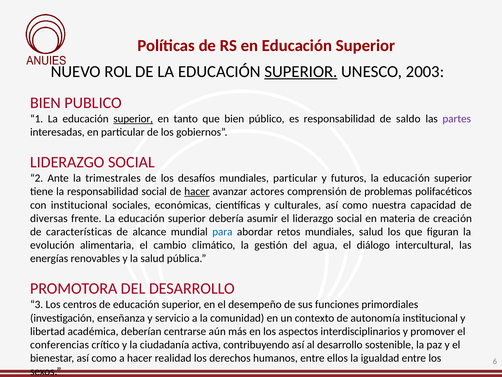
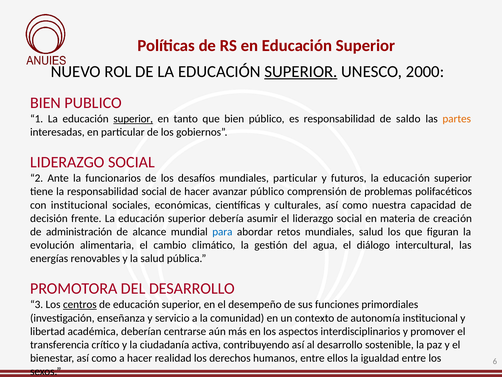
2003: 2003 -> 2000 (425, 72)
partes colour: purple -> orange (457, 119)
trimestrales: trimestrales -> funcionarios (113, 178)
hacer underline: present -> none (197, 191)
avanzar actores: actores -> público (267, 191)
diversas: diversas -> decisión (49, 218)
características: características -> administración (79, 231)
centros underline: none -> present (80, 304)
conferencias: conferencias -> transferencia (60, 344)
